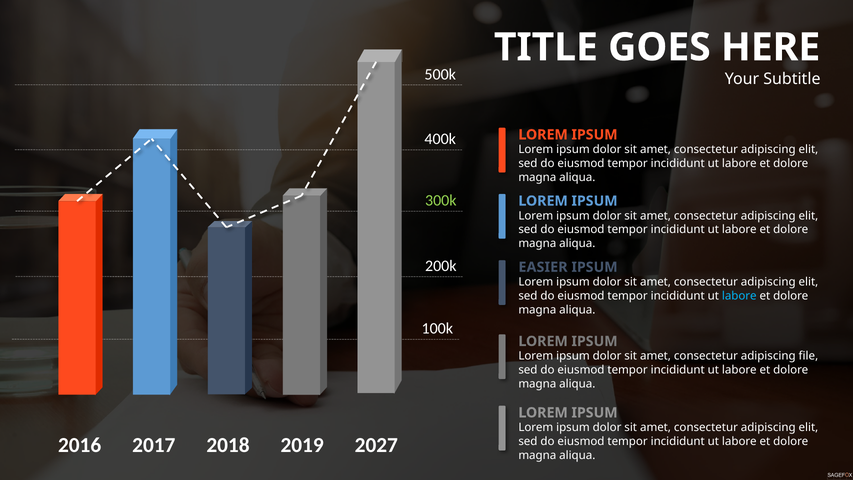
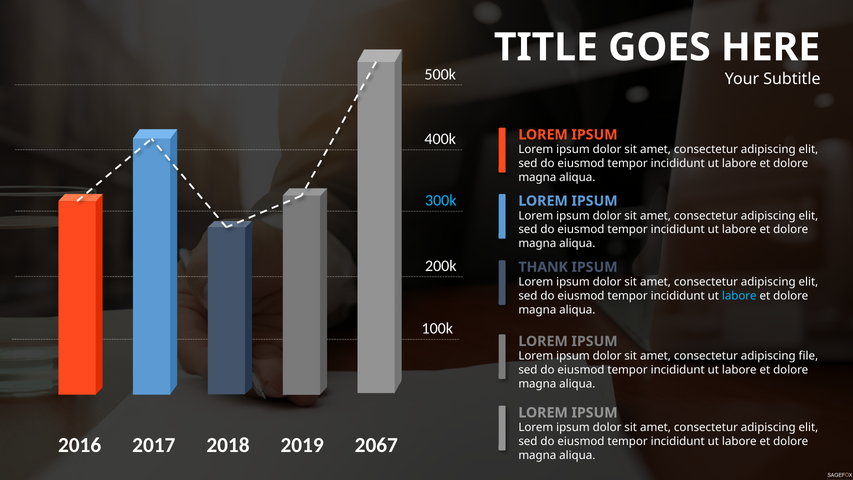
300k colour: light green -> light blue (441, 200)
EASIER: EASIER -> THANK (543, 267)
2027: 2027 -> 2067 (376, 445)
